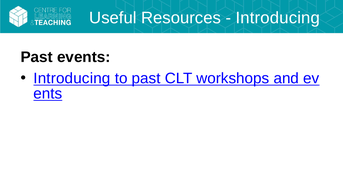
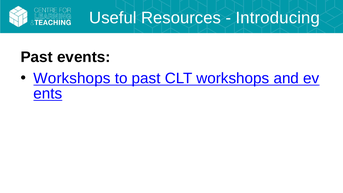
Introducing: Introducing -> Workshops (72, 78)
